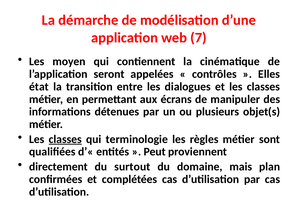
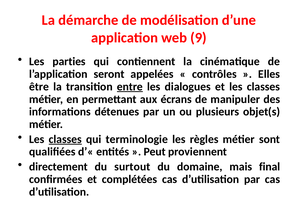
7: 7 -> 9 (199, 38)
moyen: moyen -> parties (69, 61)
état: état -> être (39, 86)
entre underline: none -> present (130, 86)
plan: plan -> final (270, 166)
